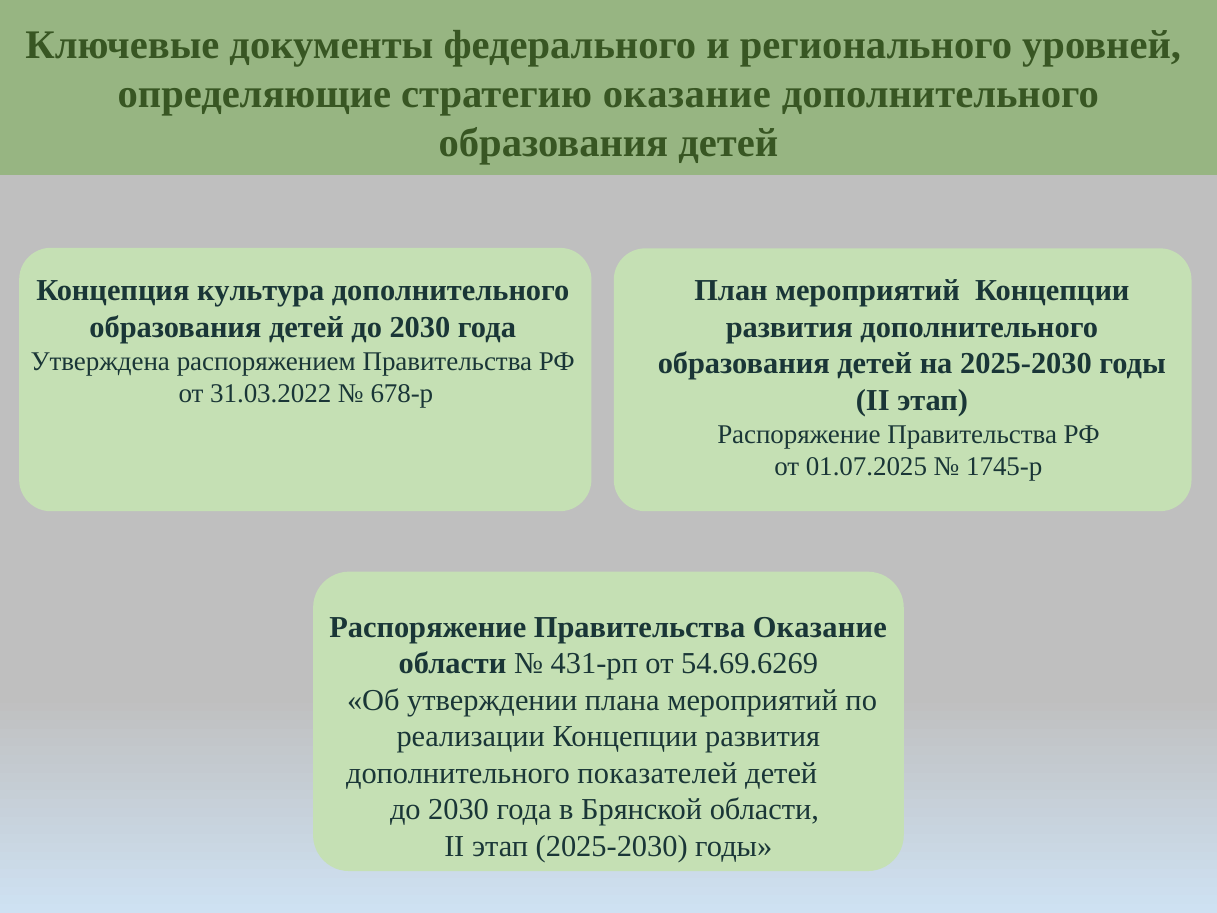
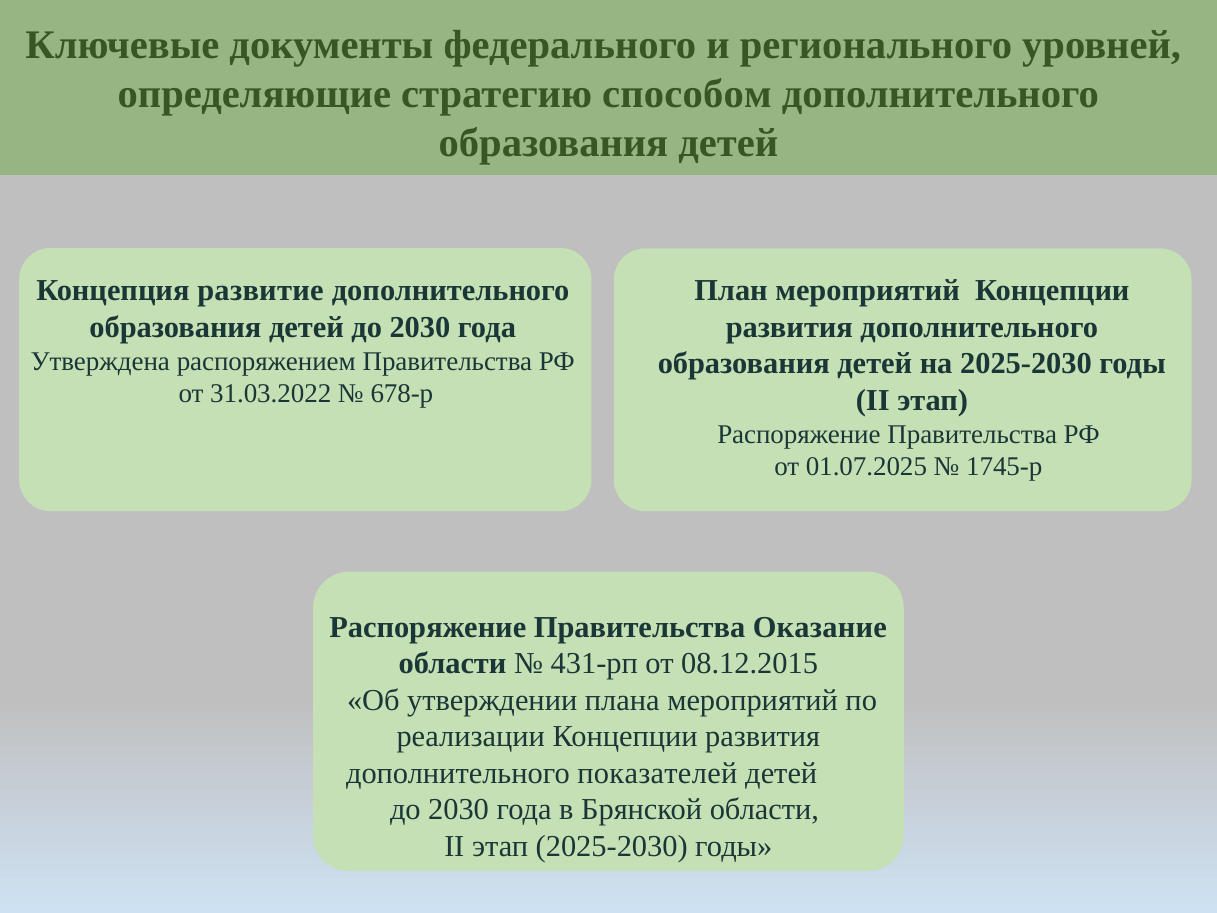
стратегию оказание: оказание -> способом (687, 94)
культура: культура -> развитие (260, 291)
54.69.6269: 54.69.6269 -> 08.12.2015 (750, 663)
